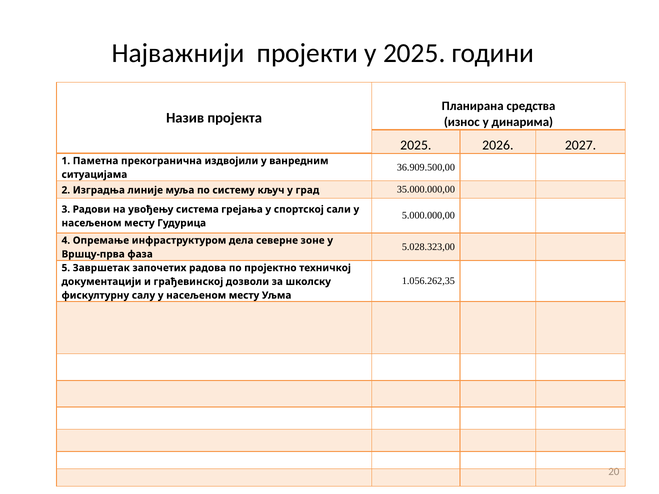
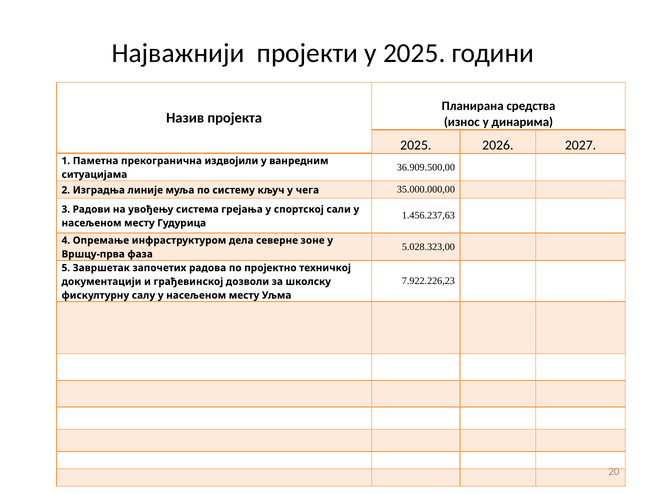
град: град -> чега (307, 190)
5.000.000,00: 5.000.000,00 -> 1.456.237,63 (428, 216)
1.056.262,35: 1.056.262,35 -> 7.922.226,23 (428, 281)
